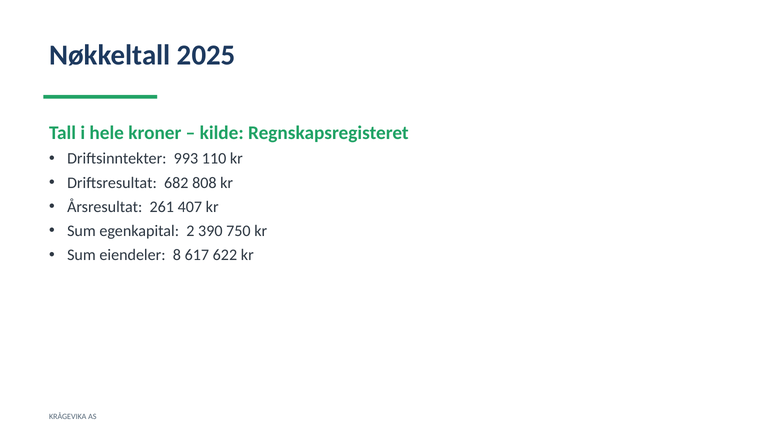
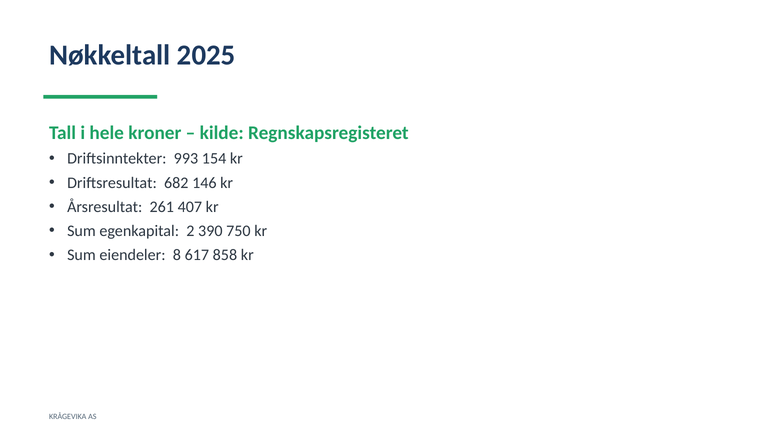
110: 110 -> 154 (214, 159)
808: 808 -> 146 (204, 183)
622: 622 -> 858 (225, 255)
